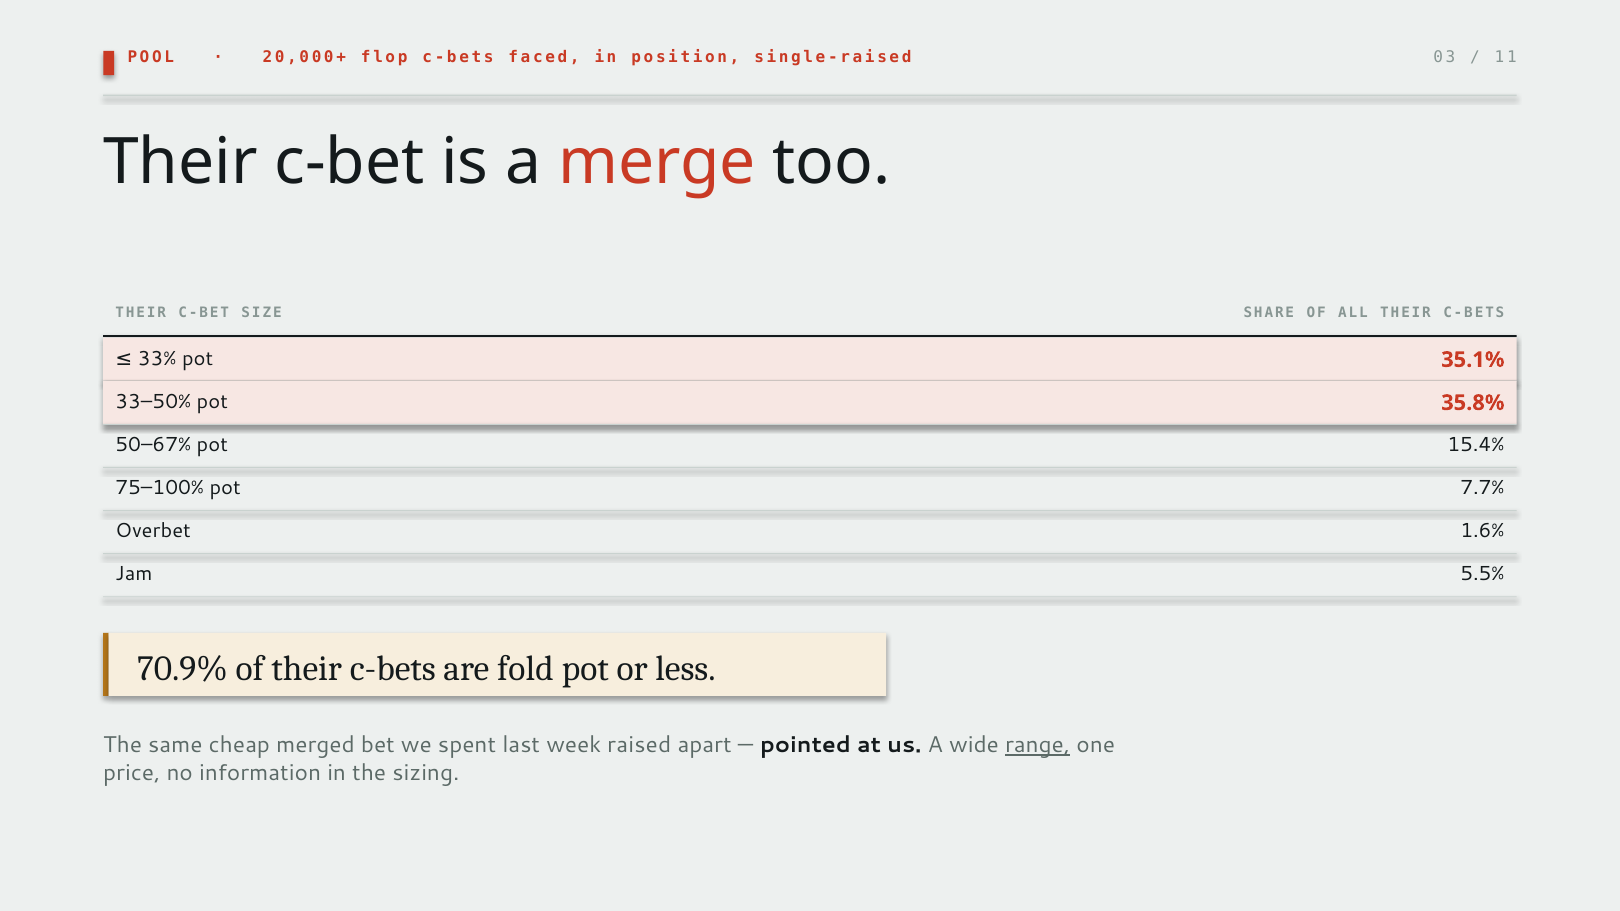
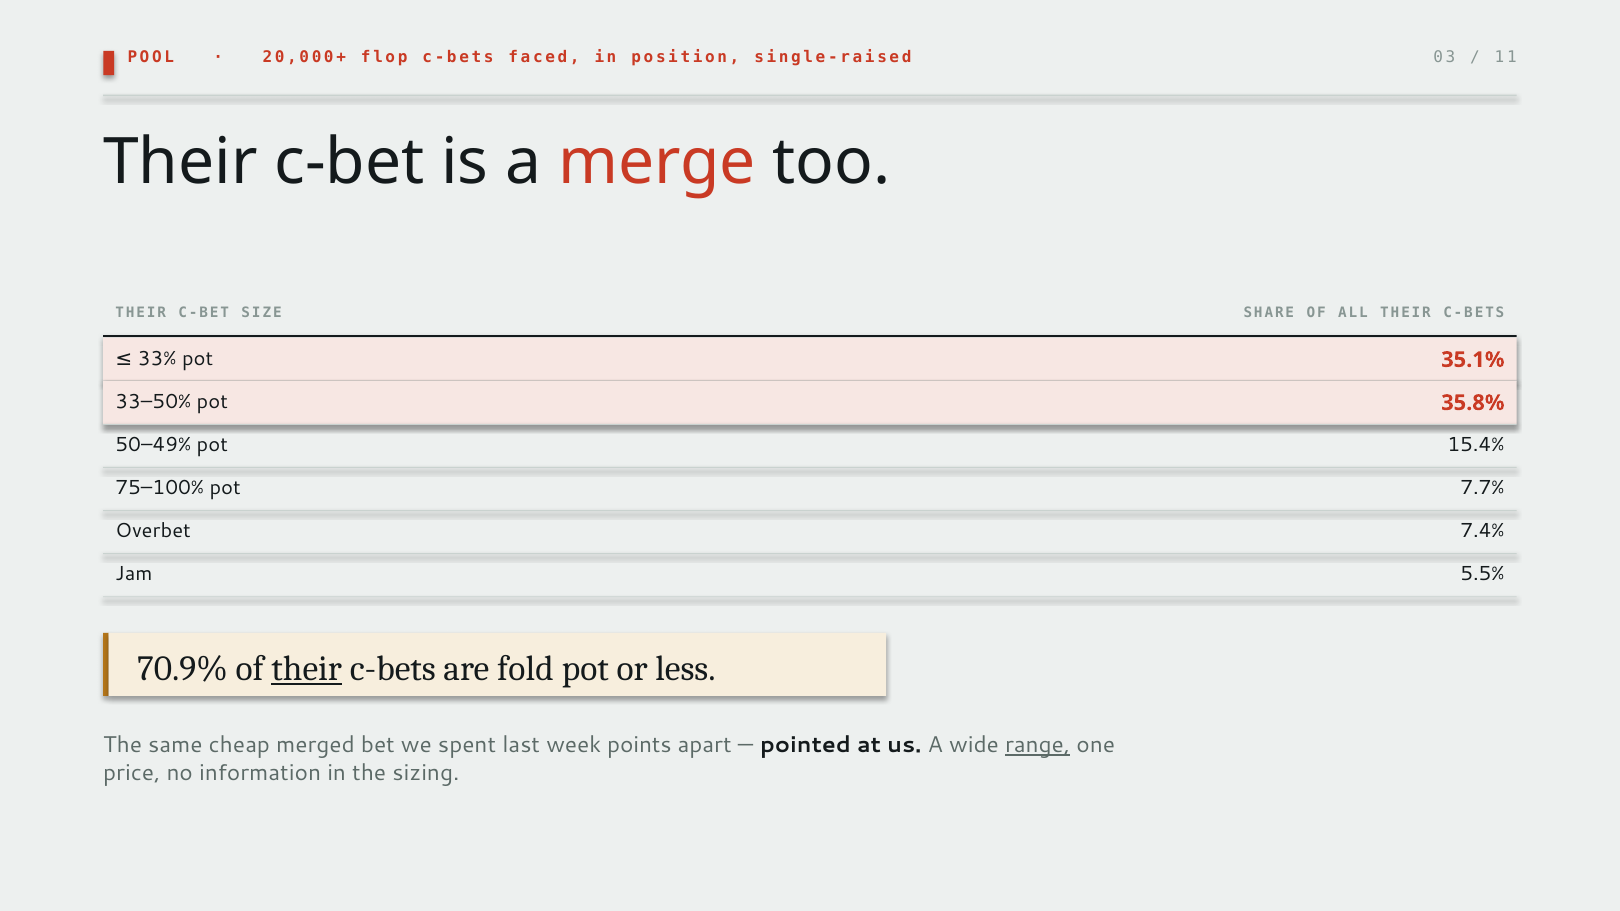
50–67%: 50–67% -> 50–49% (153, 445)
1.6%: 1.6% -> 7.4% (1482, 531)
their underline: none -> present (307, 669)
raised: raised -> points (639, 745)
